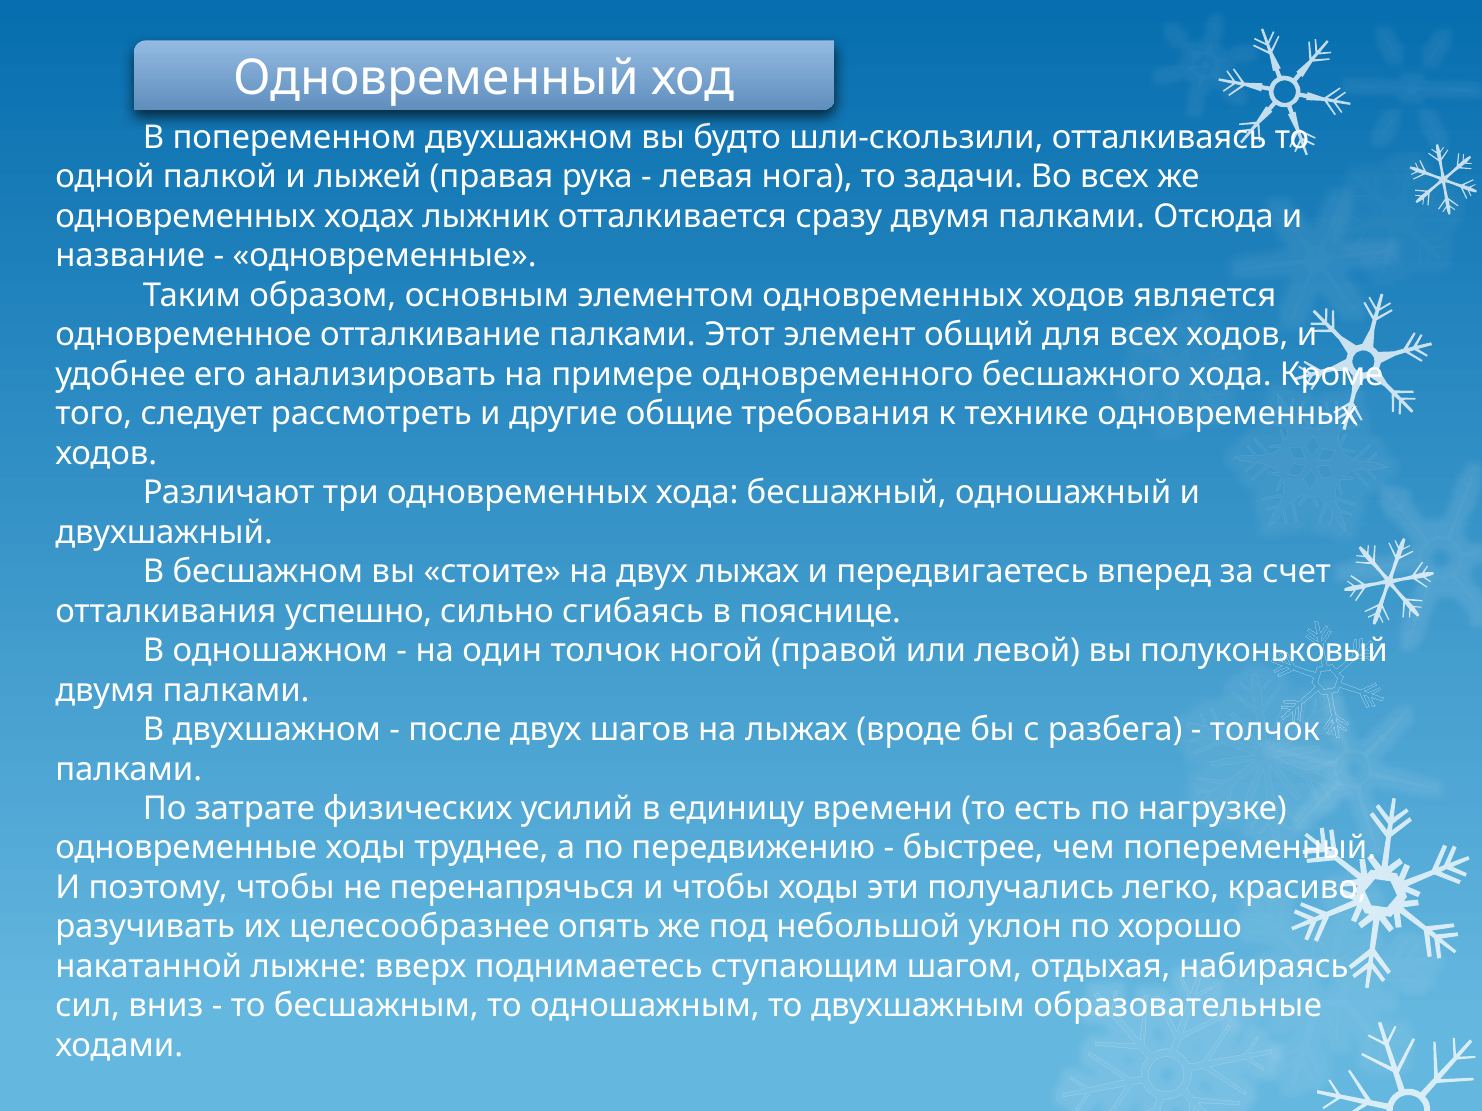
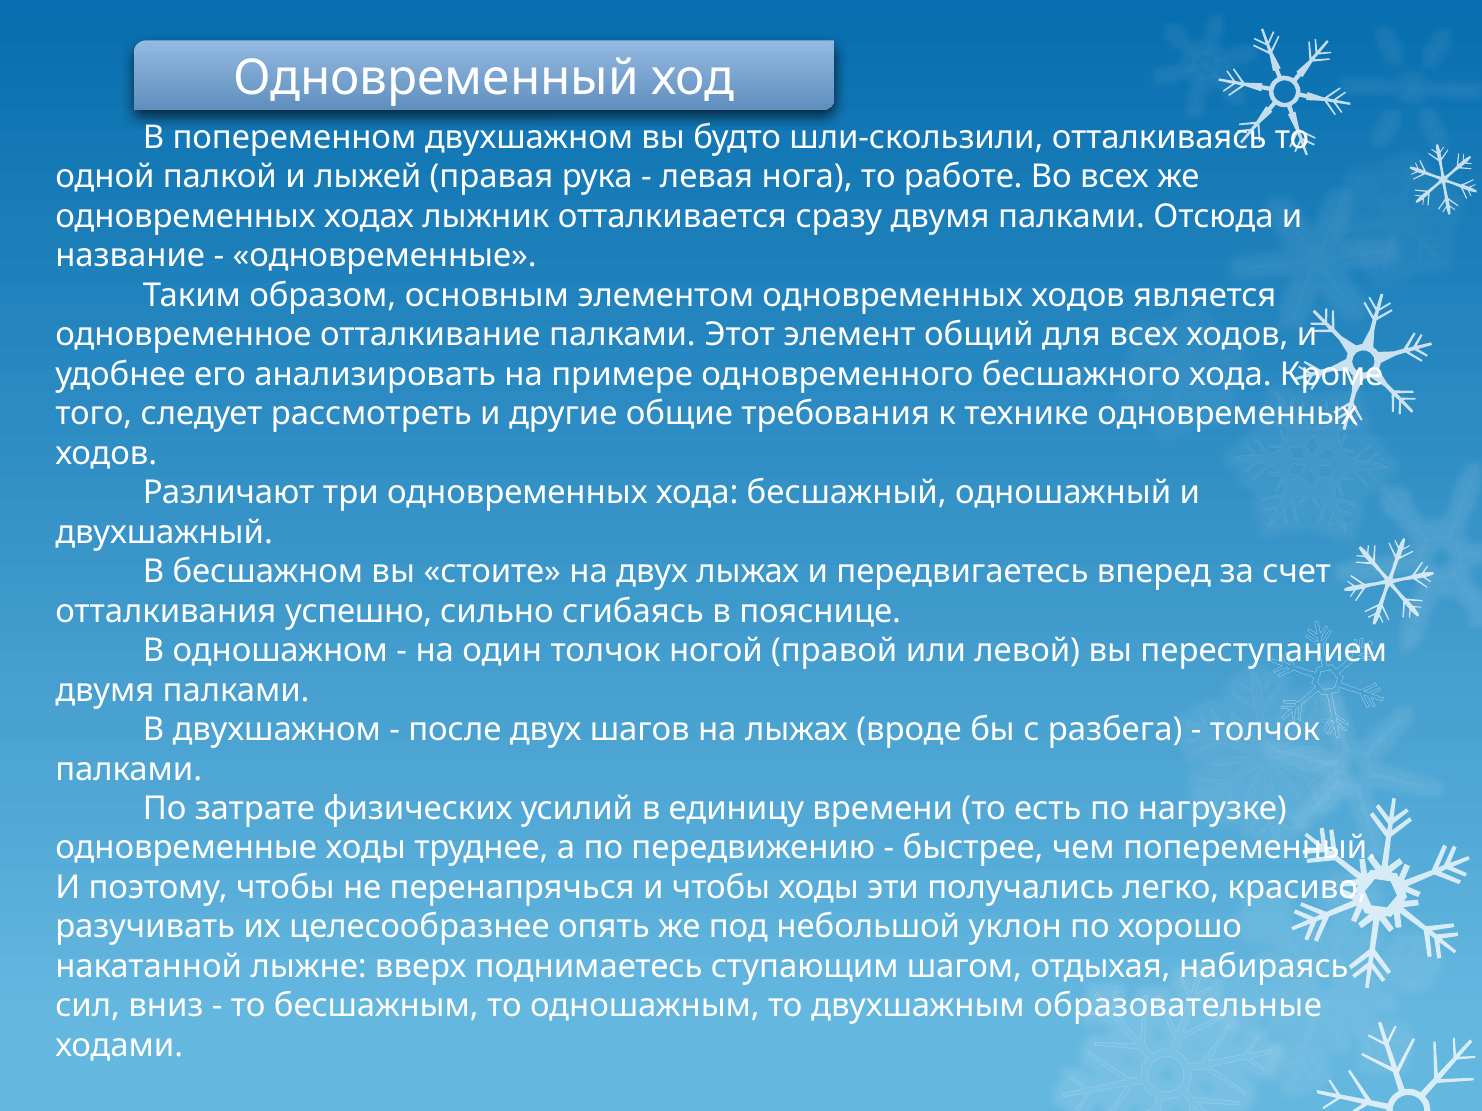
задачи: задачи -> работе (963, 177)
полуконьковый: полуконьковый -> переступанием (1264, 651)
